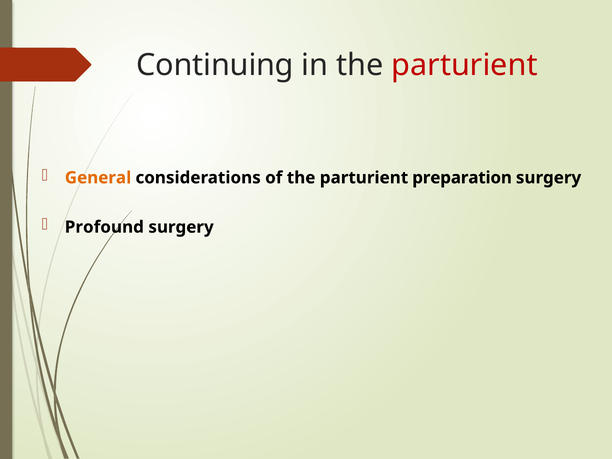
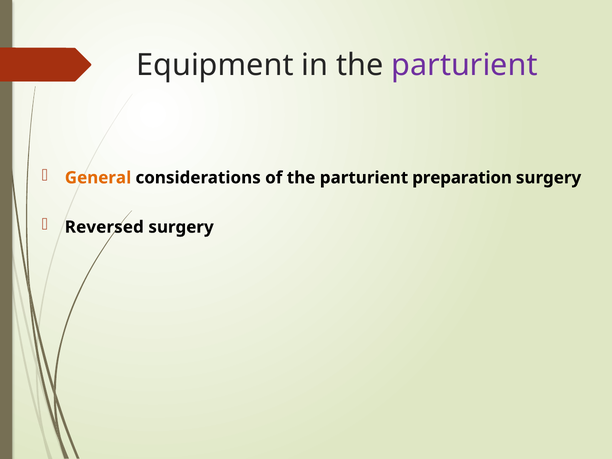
Continuing: Continuing -> Equipment (215, 65)
parturient colour: red -> purple (465, 65)
Profound: Profound -> Reversed (104, 227)
